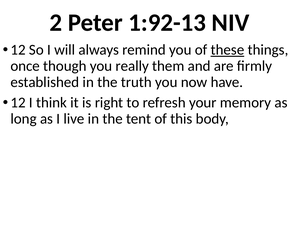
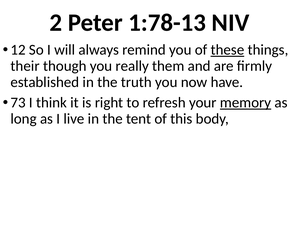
1:92-13: 1:92-13 -> 1:78-13 (167, 23)
once: once -> their (25, 66)
12: 12 -> 73 (18, 102)
memory underline: none -> present (246, 102)
